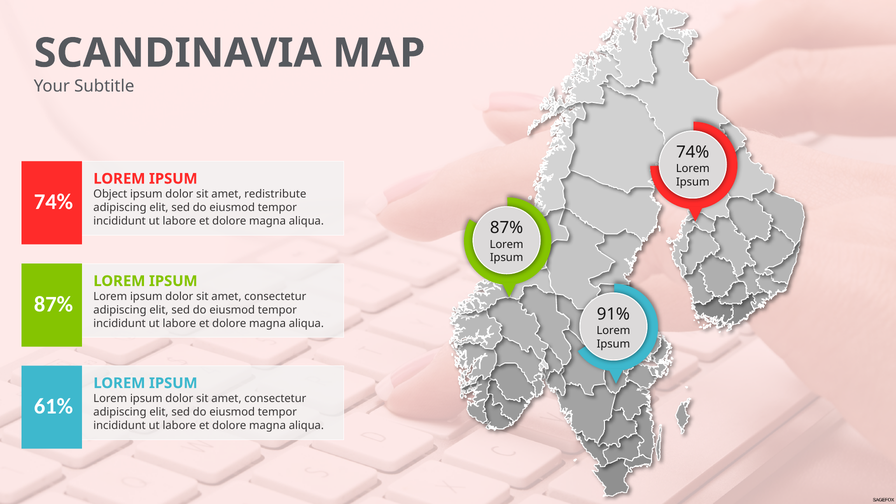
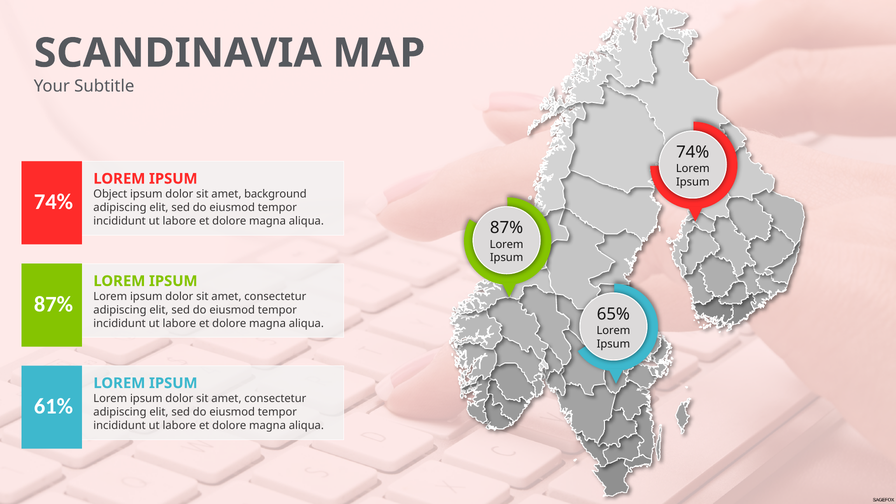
redistribute: redistribute -> background (275, 194)
91%: 91% -> 65% (613, 314)
